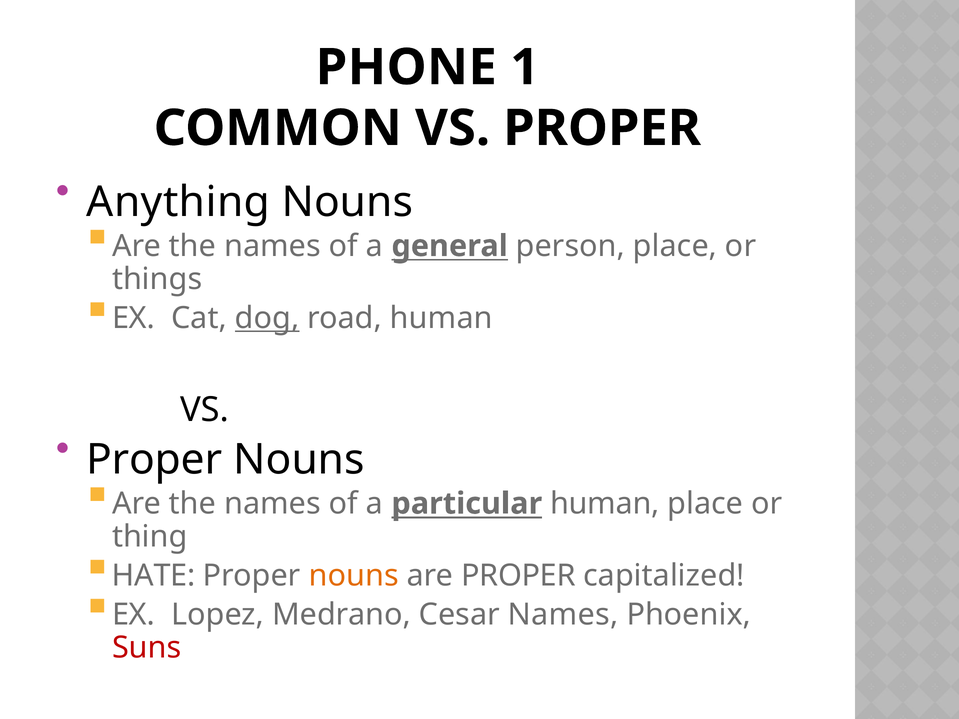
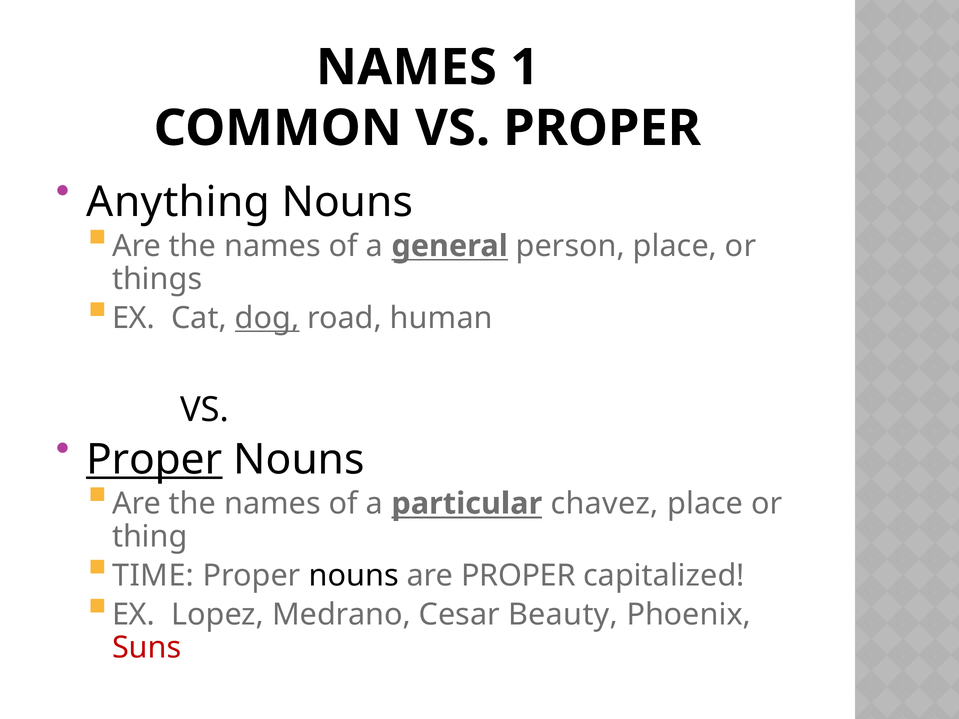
PHONE: PHONE -> NAMES (406, 67)
Proper underline: none -> present (154, 460)
particular human: human -> chavez (605, 504)
HATE: HATE -> TIME (153, 576)
nouns colour: orange -> black (354, 576)
Cesar Names: Names -> Beauty (563, 615)
